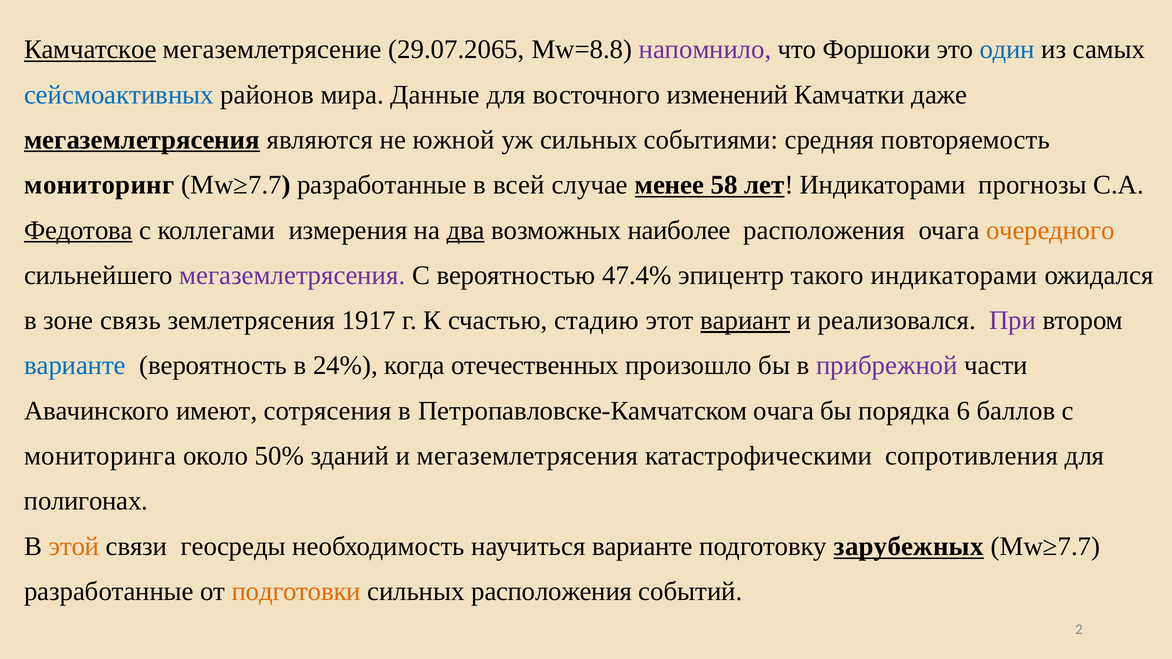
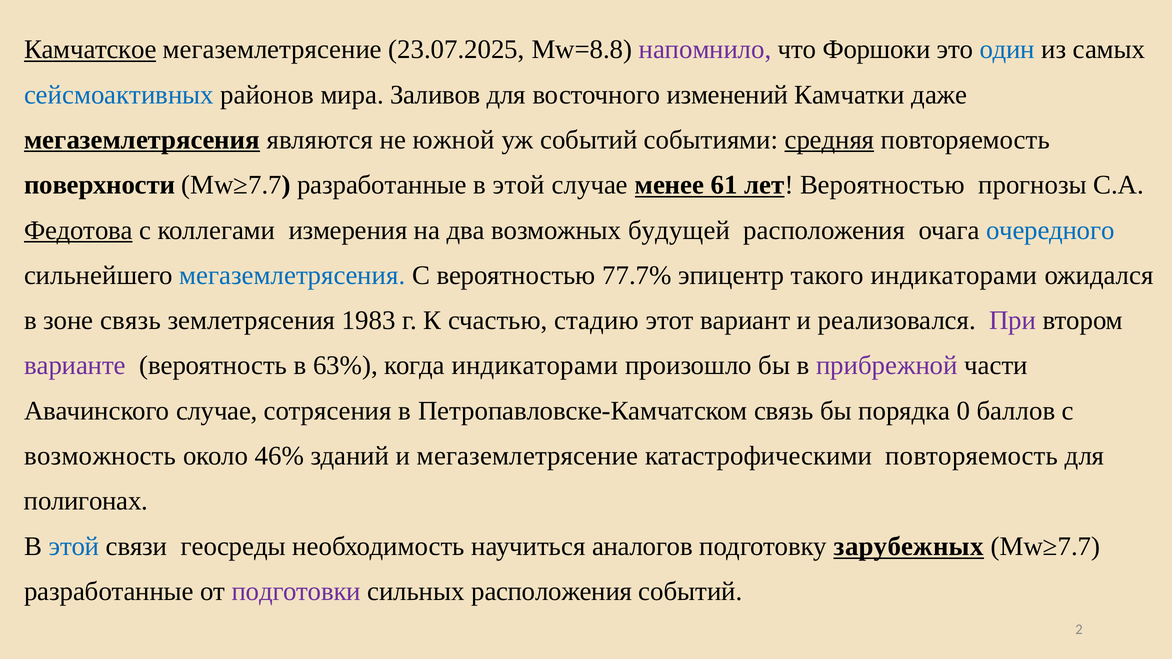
29.07.2065: 29.07.2065 -> 23.07.2025 (457, 50)
Данные: Данные -> Заливов (435, 95)
уж сильных: сильных -> событий (589, 140)
средняя underline: none -> present (829, 140)
мониторинг: мониторинг -> поверхности (100, 185)
всей: всей -> этой (519, 185)
58: 58 -> 61 (724, 185)
лет Индикаторами: Индикаторами -> Вероятностью (882, 185)
два underline: present -> none (466, 230)
наиболее: наиболее -> будущей (679, 230)
очередного colour: orange -> blue (1050, 230)
мегаземлетрясения colour: purple -> blue (292, 275)
47.4%: 47.4% -> 77.7% (637, 275)
1917: 1917 -> 1983 (369, 321)
вариант underline: present -> none (745, 321)
варианте colour: blue -> purple (75, 366)
24%: 24% -> 63% (345, 366)
когда отечественных: отечественных -> индикаторами (535, 366)
Авачинского имеют: имеют -> случае (217, 411)
Петропавловске-Камчатском очага: очага -> связь (784, 411)
6: 6 -> 0 (963, 411)
мониторинга: мониторинга -> возможность (100, 456)
50%: 50% -> 46% (279, 456)
и мегаземлетрясения: мегаземлетрясения -> мегаземлетрясение (528, 456)
катастрофическими сопротивления: сопротивления -> повторяемость (972, 456)
этой colour: orange -> blue (74, 546)
научиться варианте: варианте -> аналогов (642, 546)
подготовки colour: orange -> purple (296, 592)
